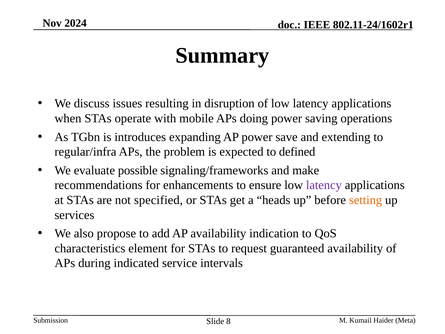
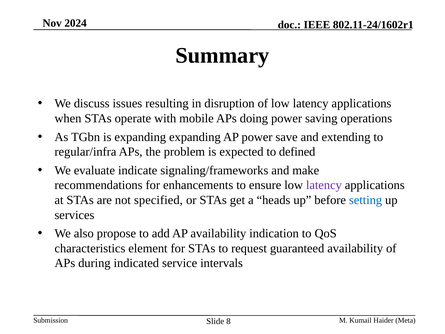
is introduces: introduces -> expanding (140, 137)
possible: possible -> indicate (138, 170)
setting colour: orange -> blue (366, 200)
